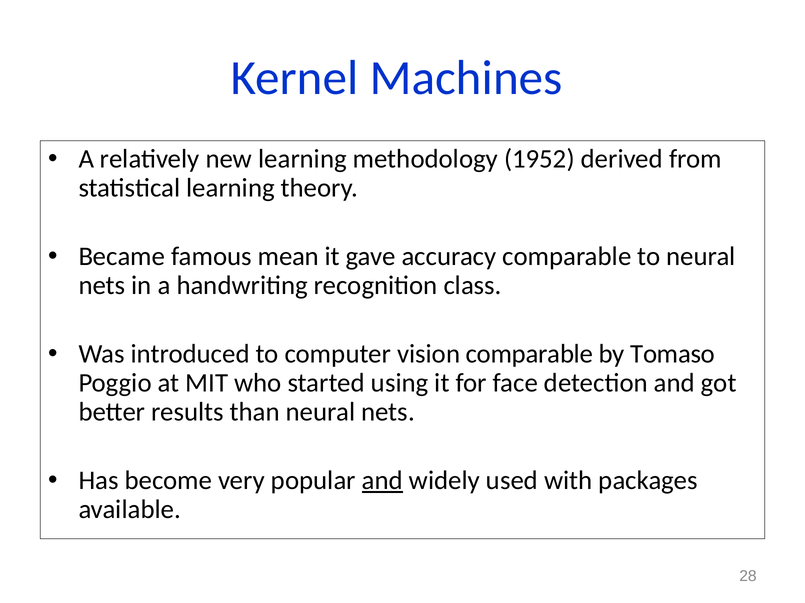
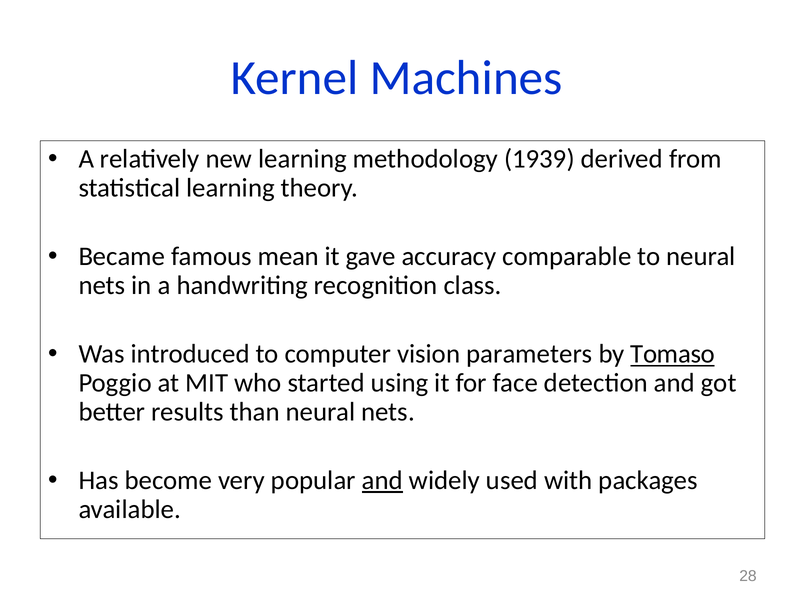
1952: 1952 -> 1939 (539, 159)
vision comparable: comparable -> parameters (529, 354)
Tomaso underline: none -> present (673, 354)
